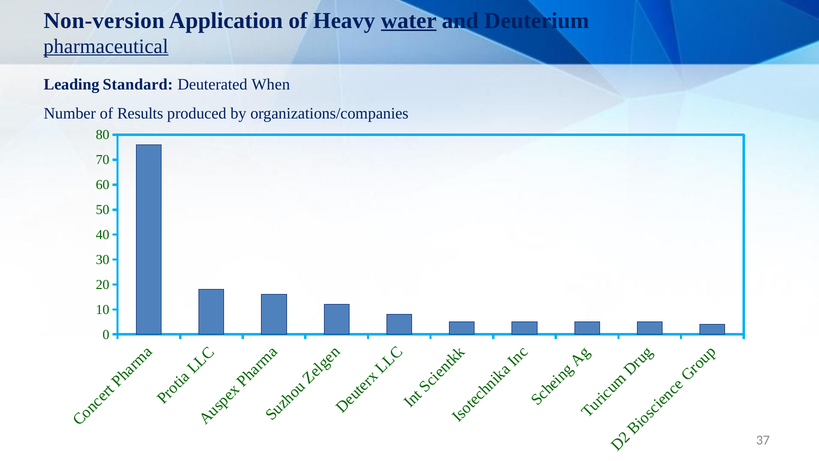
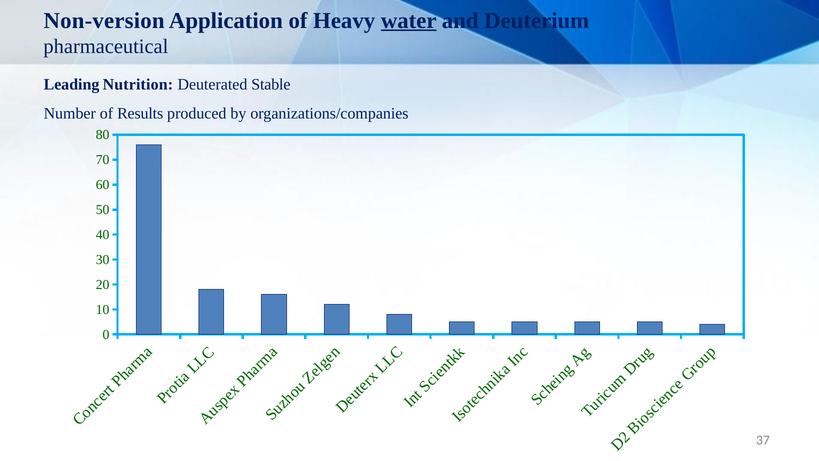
pharmaceutical underline: present -> none (106, 46)
Standard: Standard -> Nutrition (138, 85)
When: When -> Stable (271, 85)
